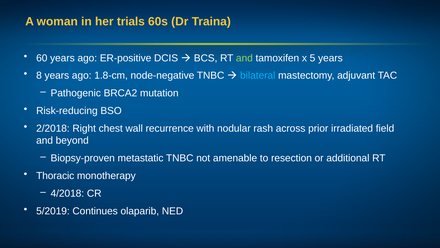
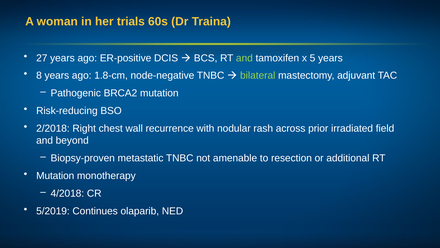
60: 60 -> 27 (42, 58)
bilateral colour: light blue -> light green (258, 75)
Thoracic: Thoracic -> Mutation (55, 176)
